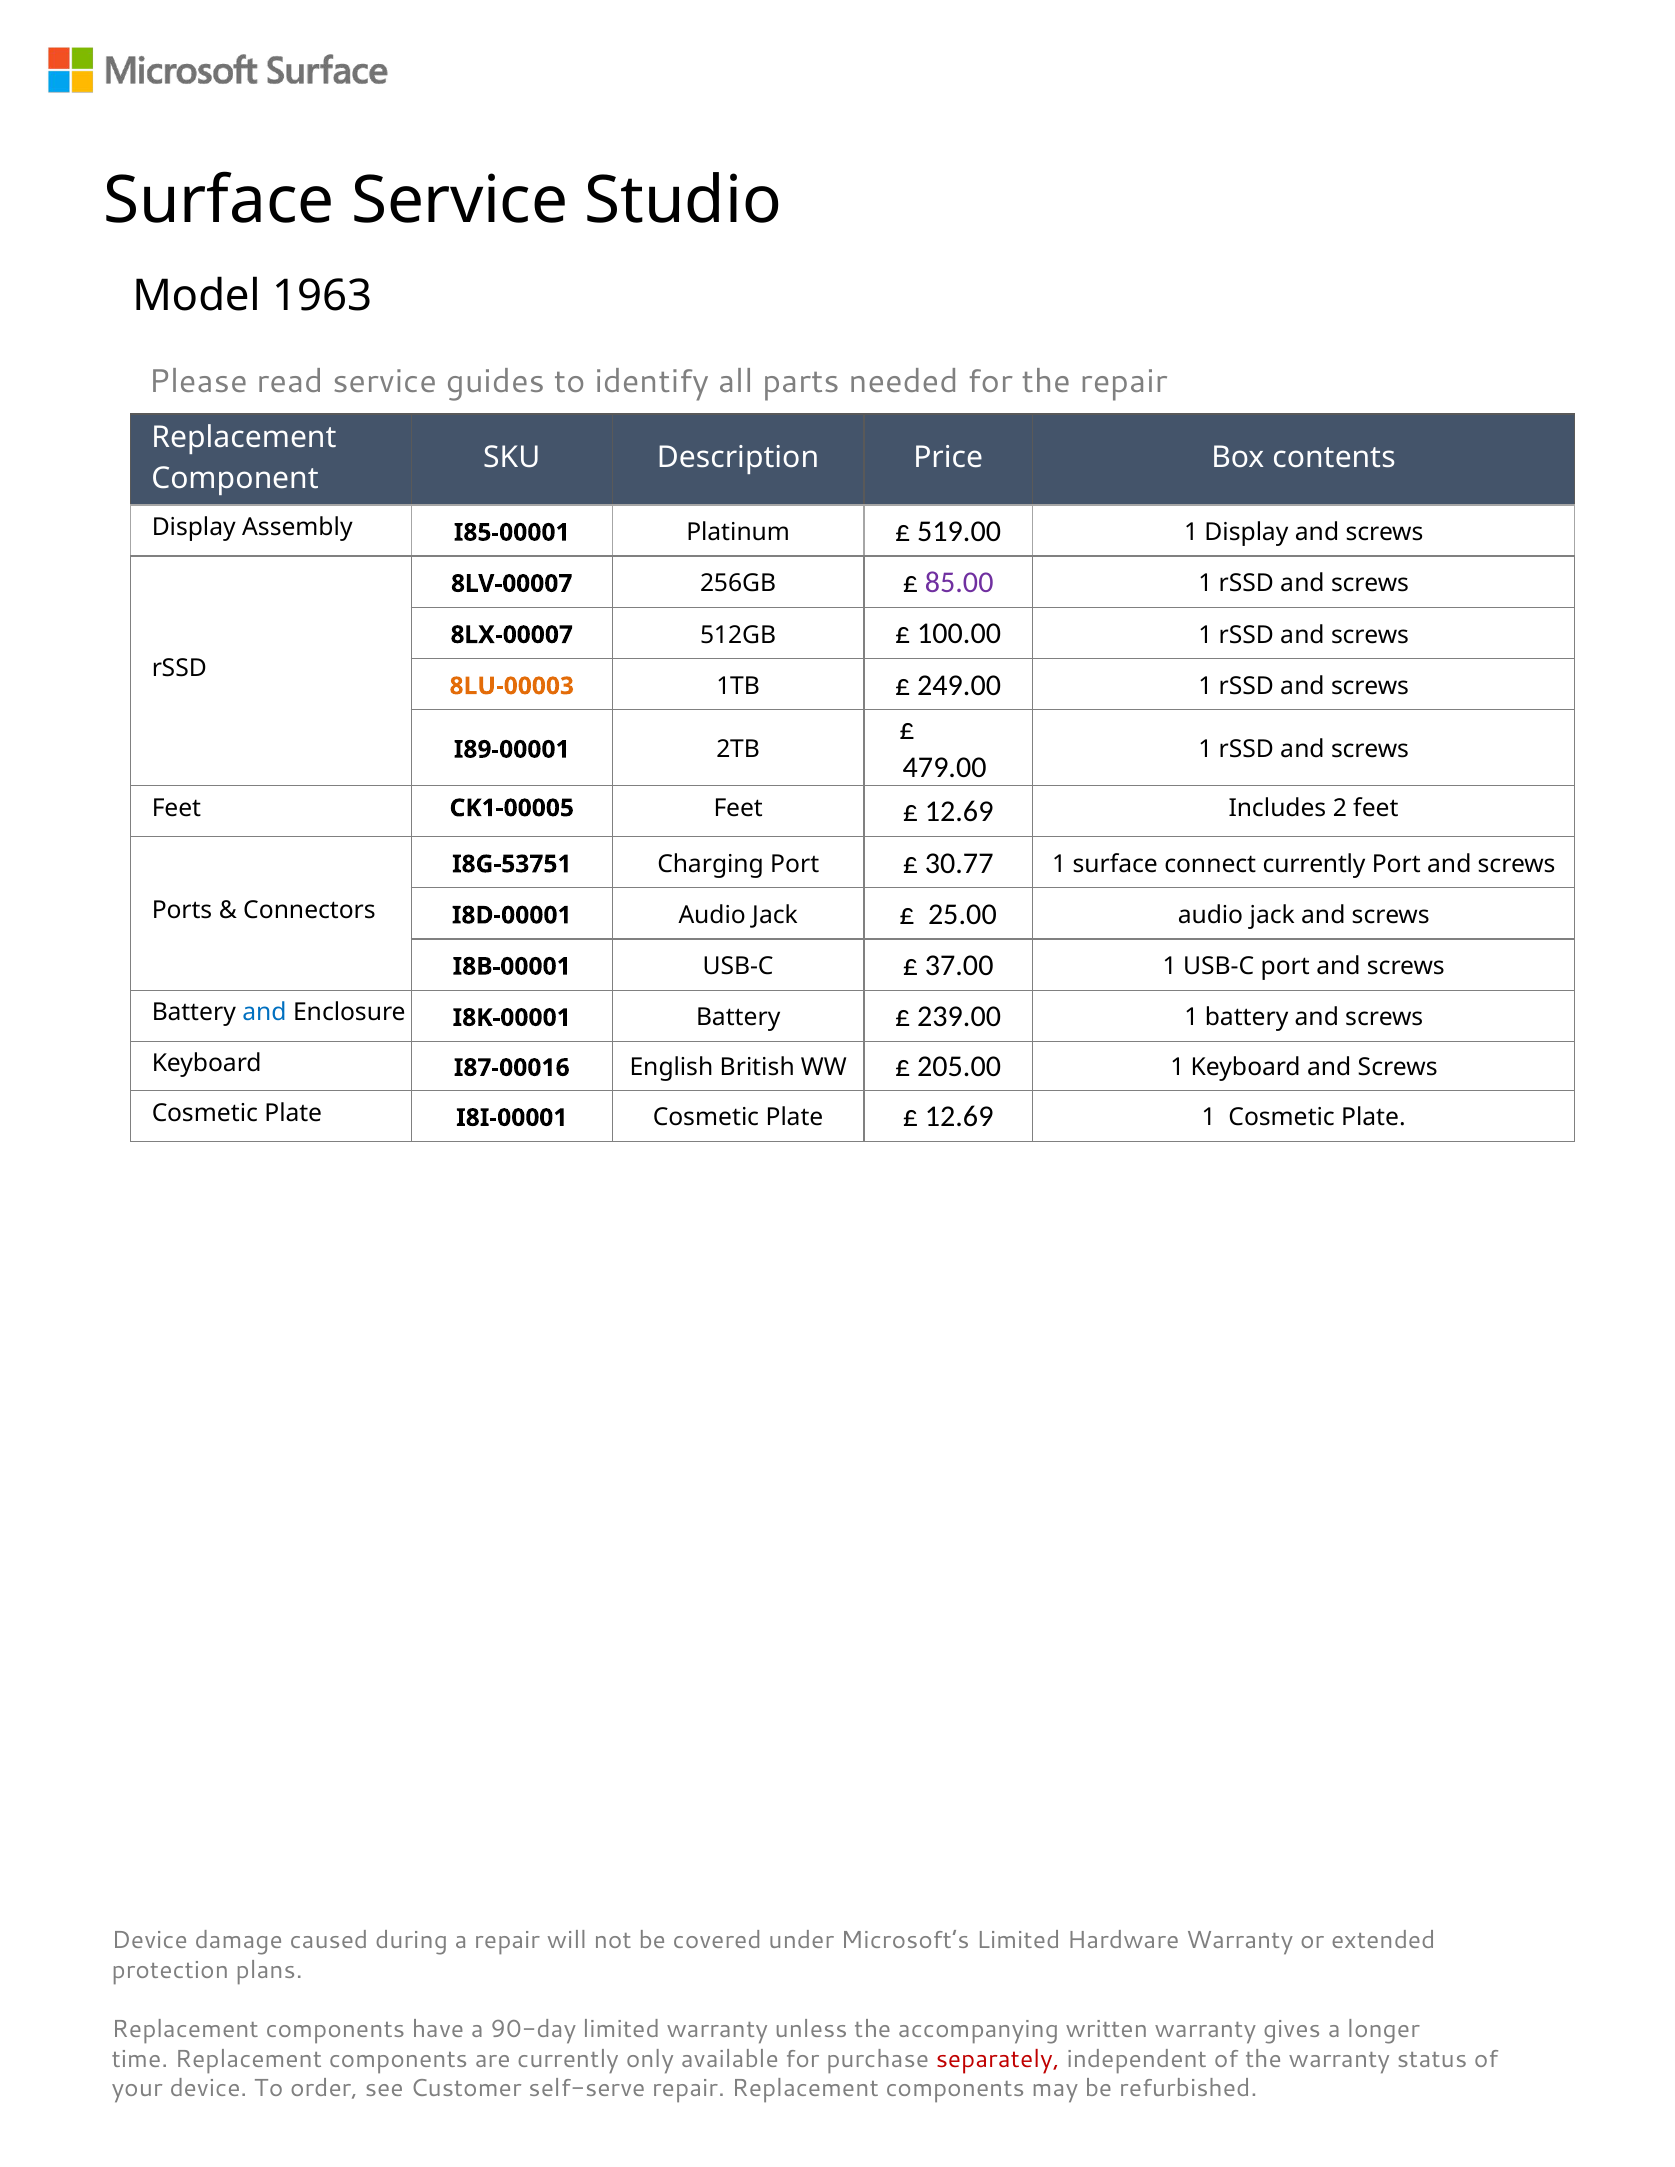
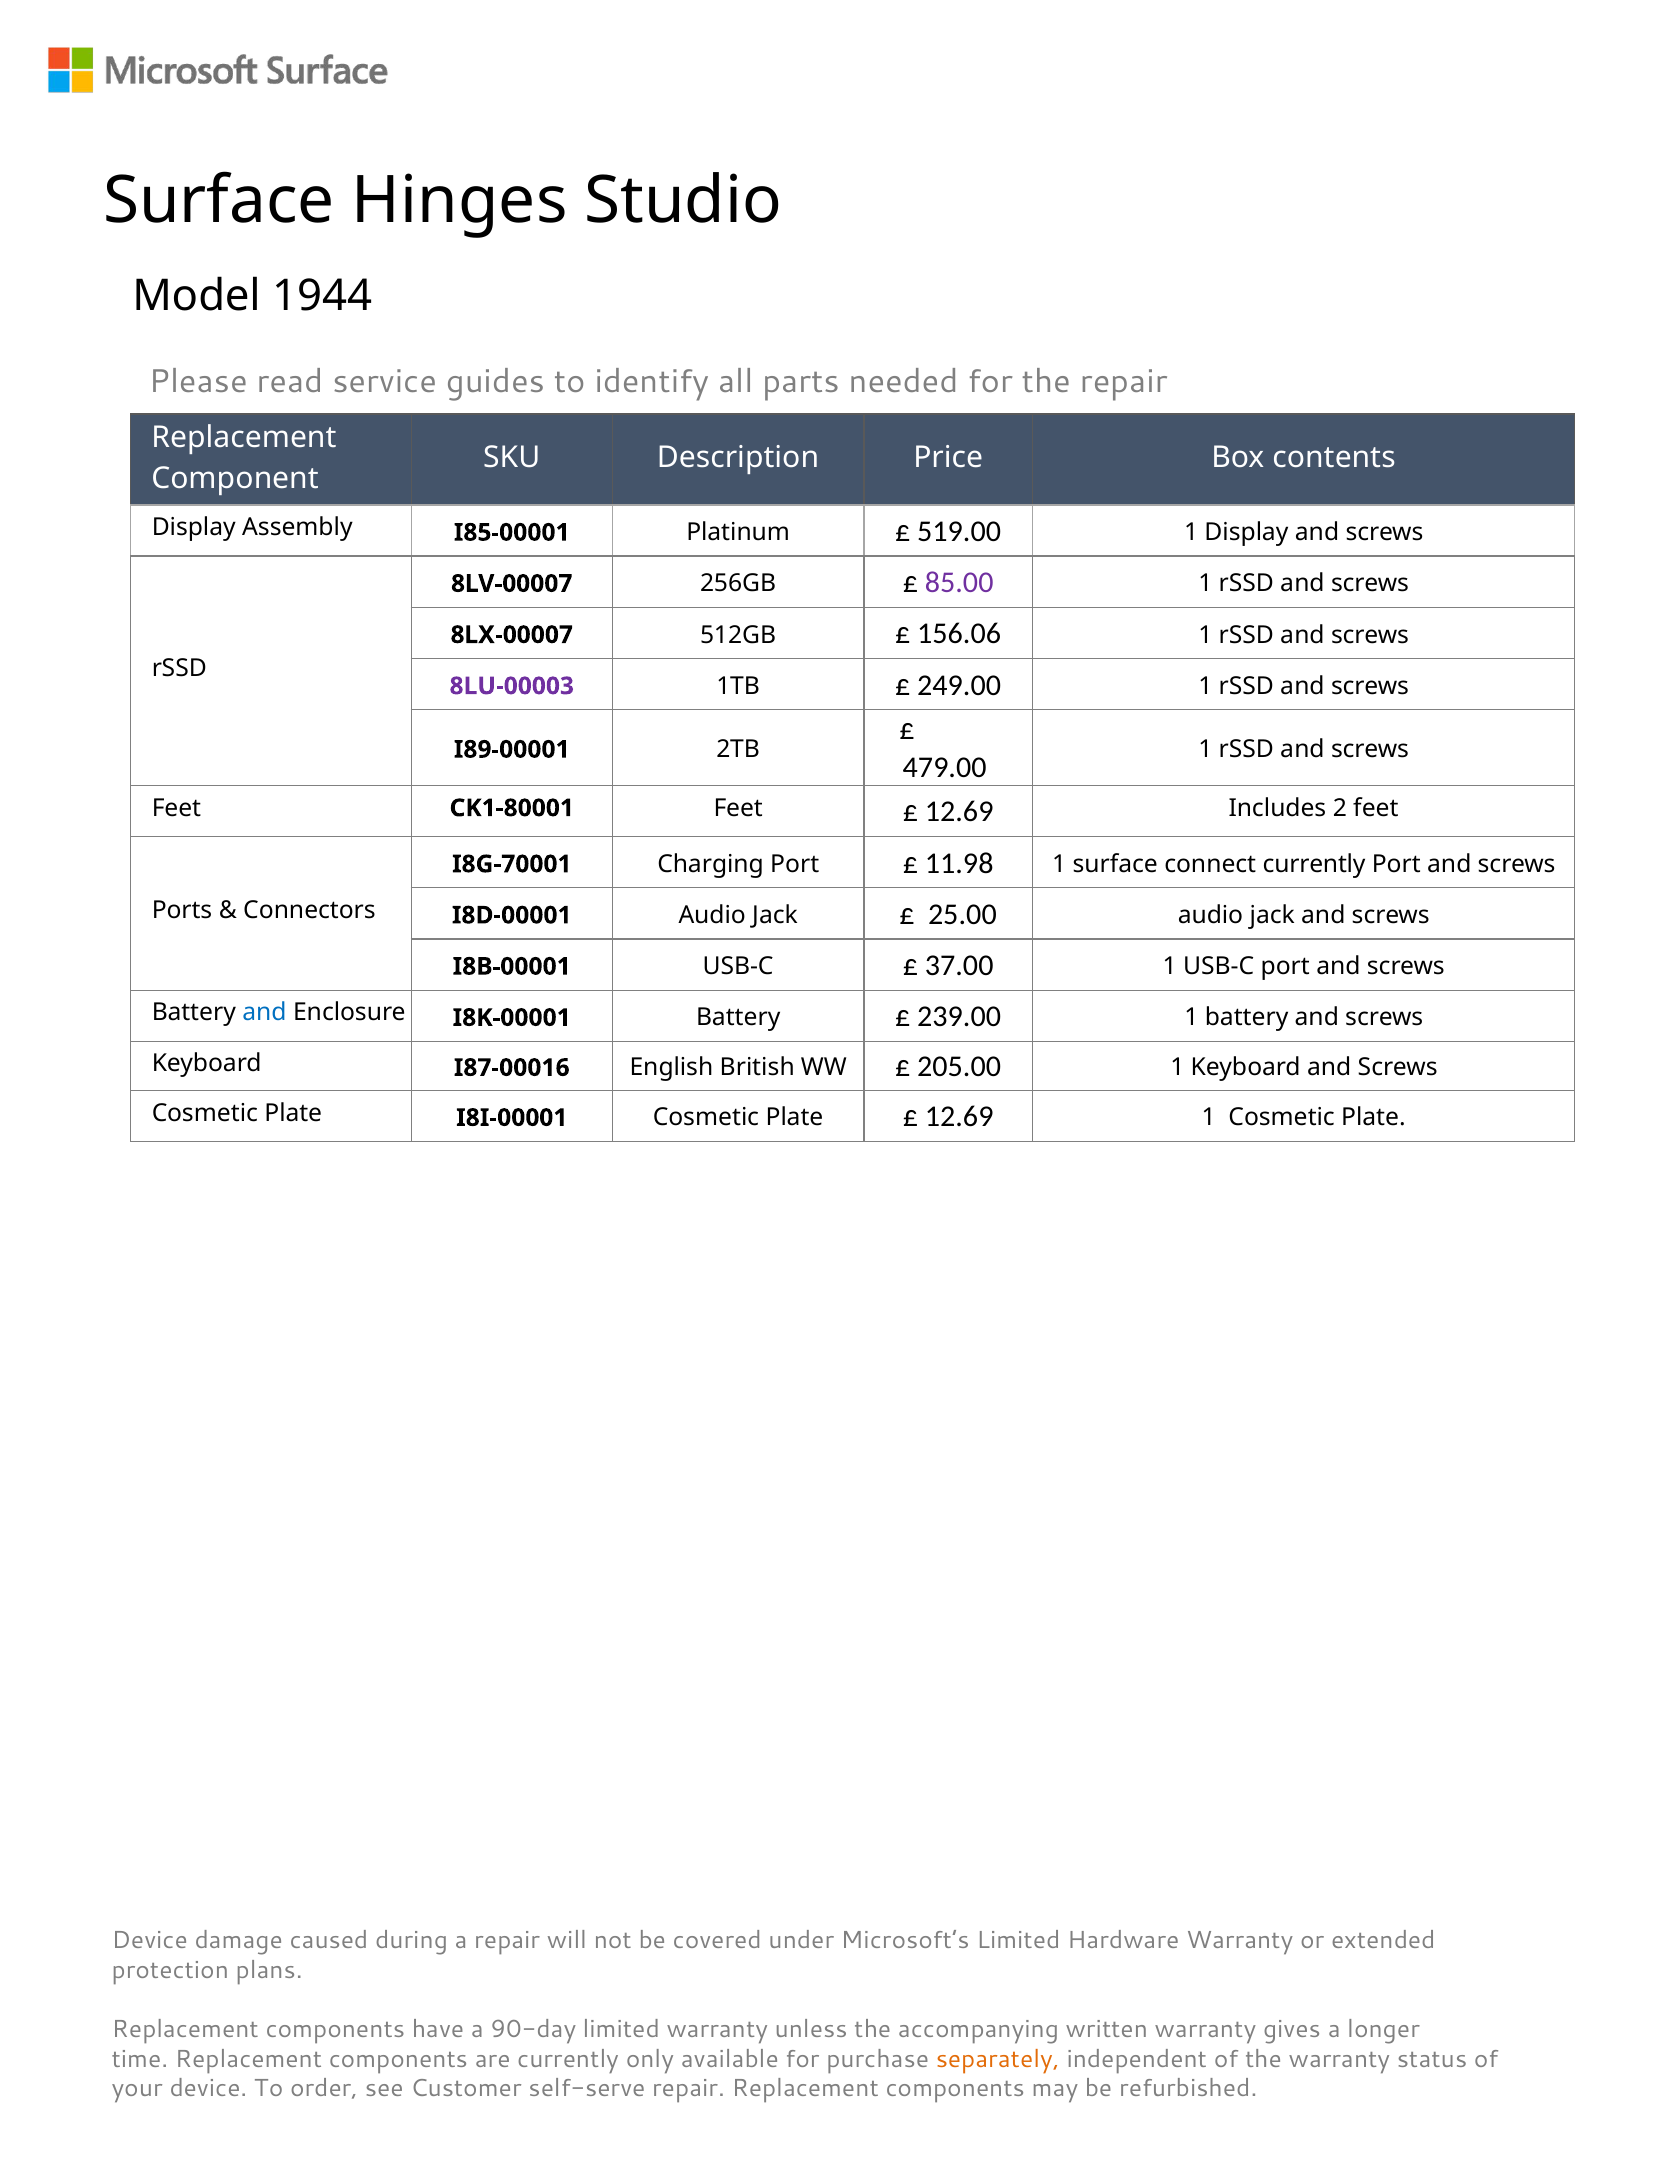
Surface Service: Service -> Hinges (460, 201)
1963: 1963 -> 1944 (322, 296)
100.00: 100.00 -> 156.06 (959, 634)
8LU-00003 colour: orange -> purple (512, 686)
CK1-00005: CK1-00005 -> CK1-80001 (512, 808)
I8G-53751: I8G-53751 -> I8G-70001 (512, 864)
30.77: 30.77 -> 11.98 (959, 863)
separately colour: red -> orange (998, 2060)
